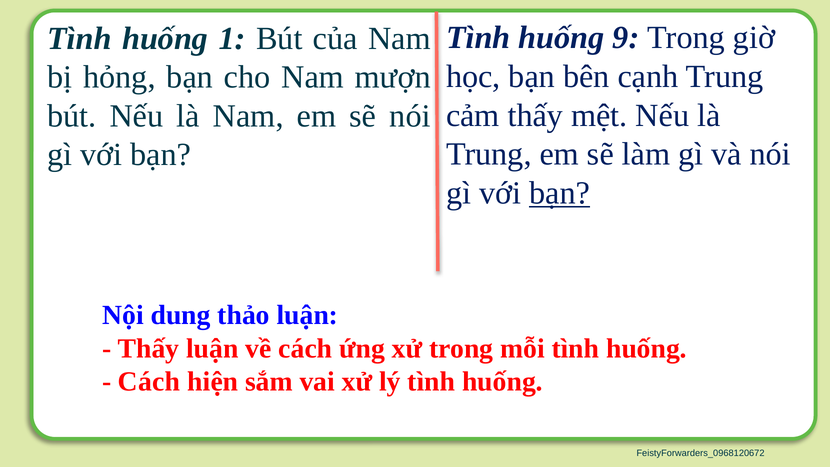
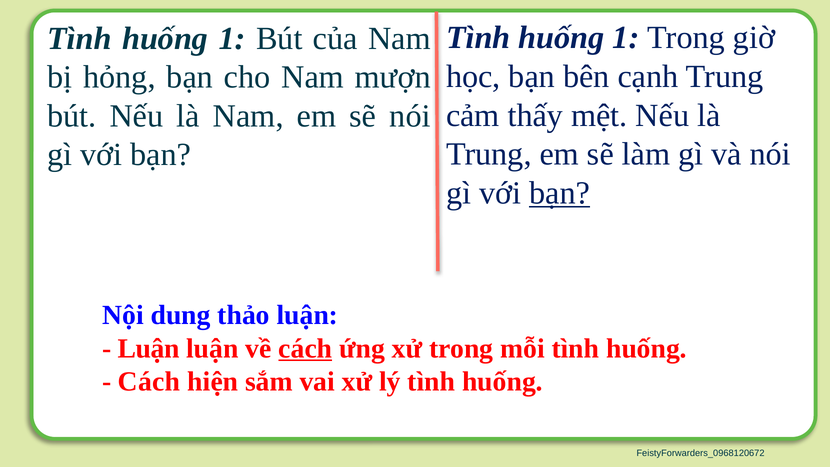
9: 9 -> 1 (626, 38)
Thấy: Thấy -> Luận (149, 348)
cách underline: none -> present (305, 348)
